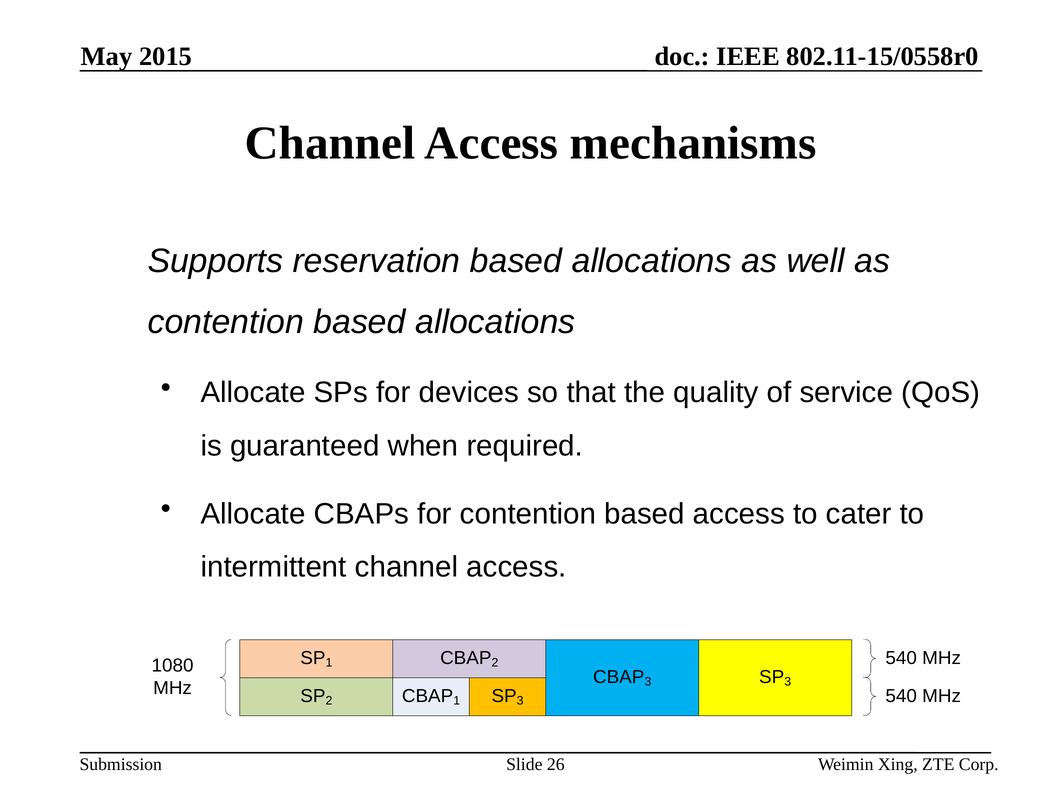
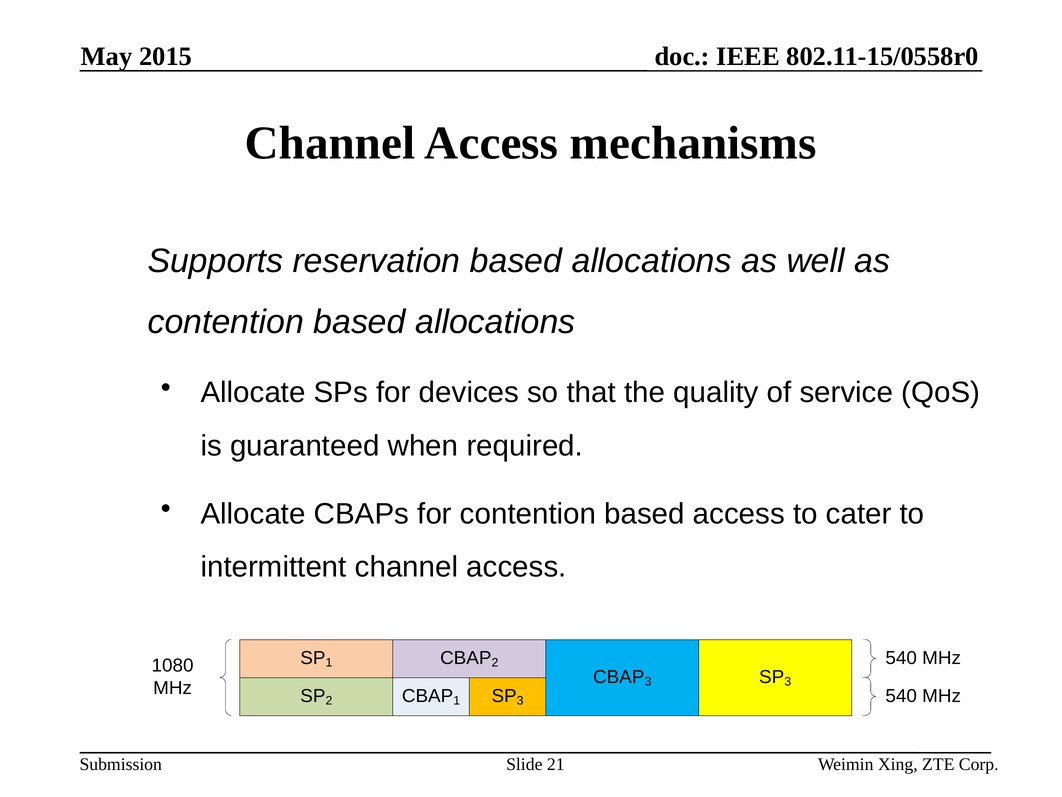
26: 26 -> 21 (556, 764)
